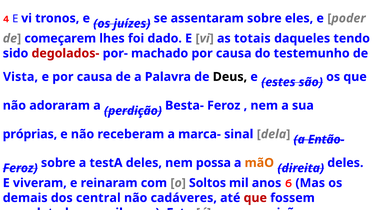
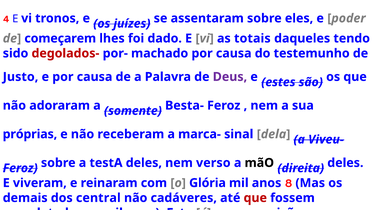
Vista: Vista -> Justo (21, 77)
Deus colour: black -> purple (230, 77)
perdição: perdição -> somente (133, 111)
Então-: Então- -> Viveu- (326, 139)
possa: possa -> verso (213, 163)
mãO colour: orange -> black (259, 163)
Soltos: Soltos -> Glória (207, 183)
6: 6 -> 8 (289, 183)
